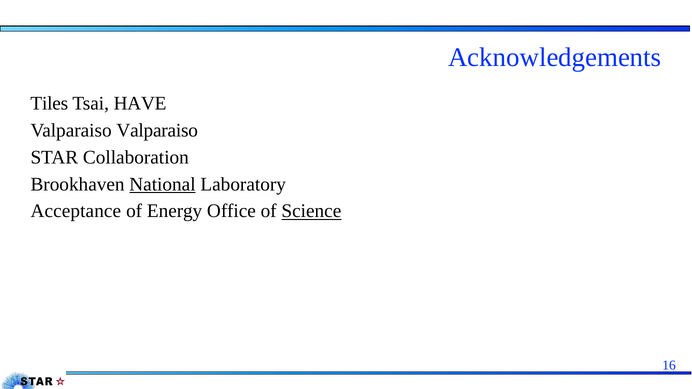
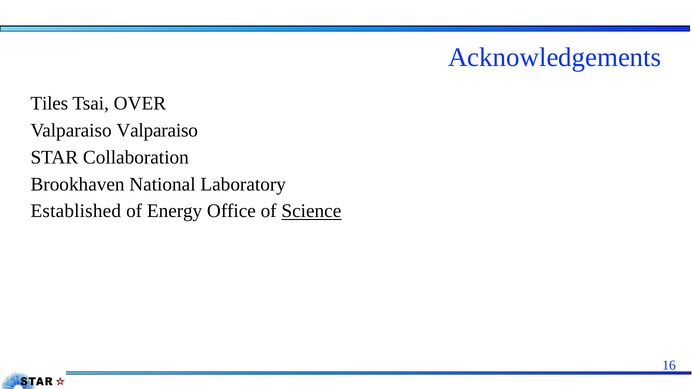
HAVE: HAVE -> OVER (140, 104)
National underline: present -> none (162, 184)
Acceptance: Acceptance -> Established (76, 211)
